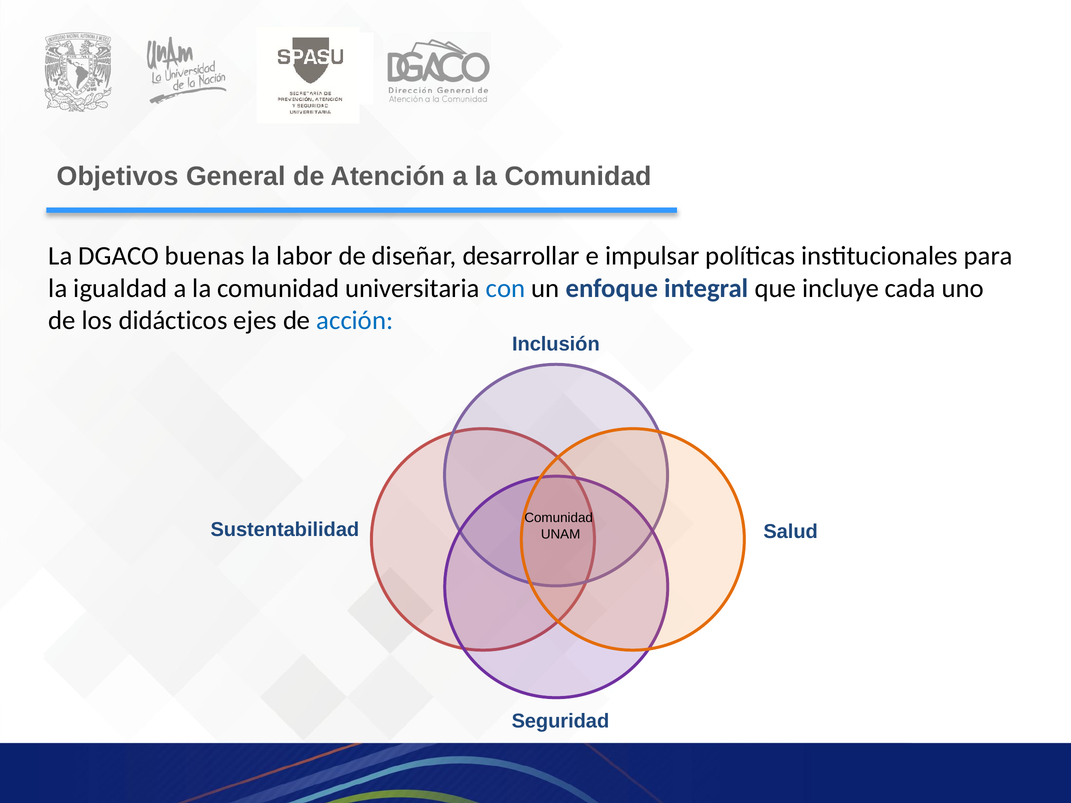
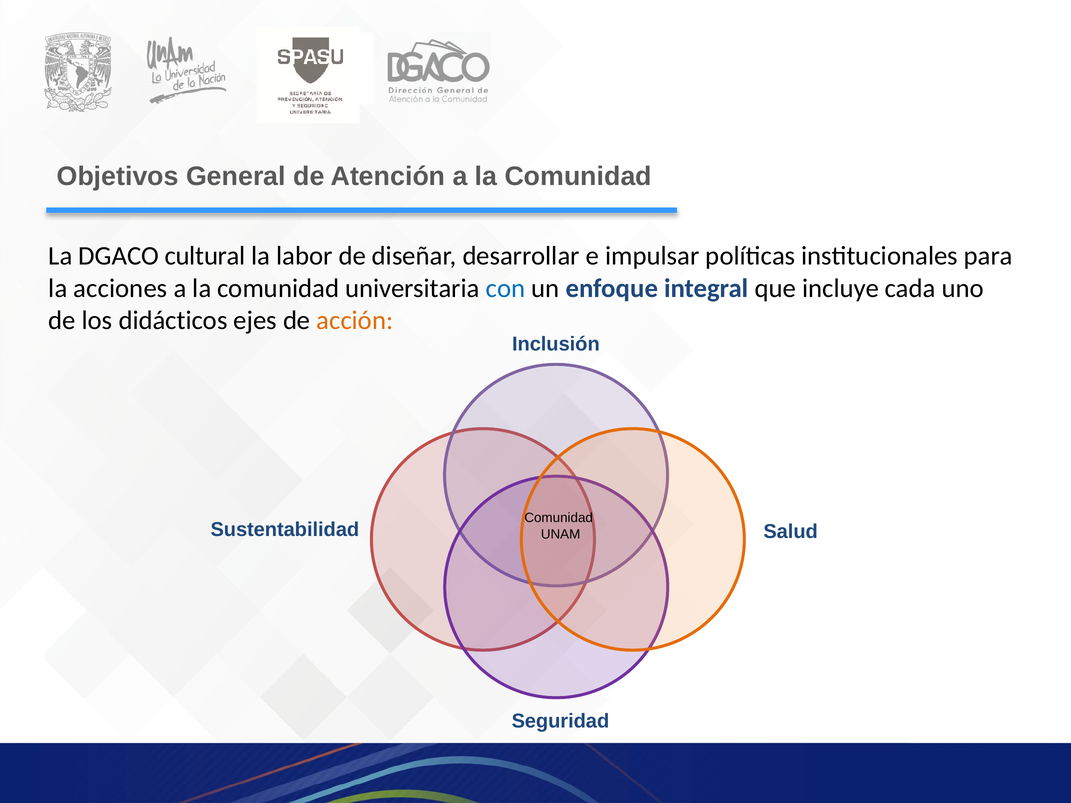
buenas: buenas -> cultural (205, 256)
igualdad: igualdad -> acciones (120, 288)
acción colour: blue -> orange (355, 320)
